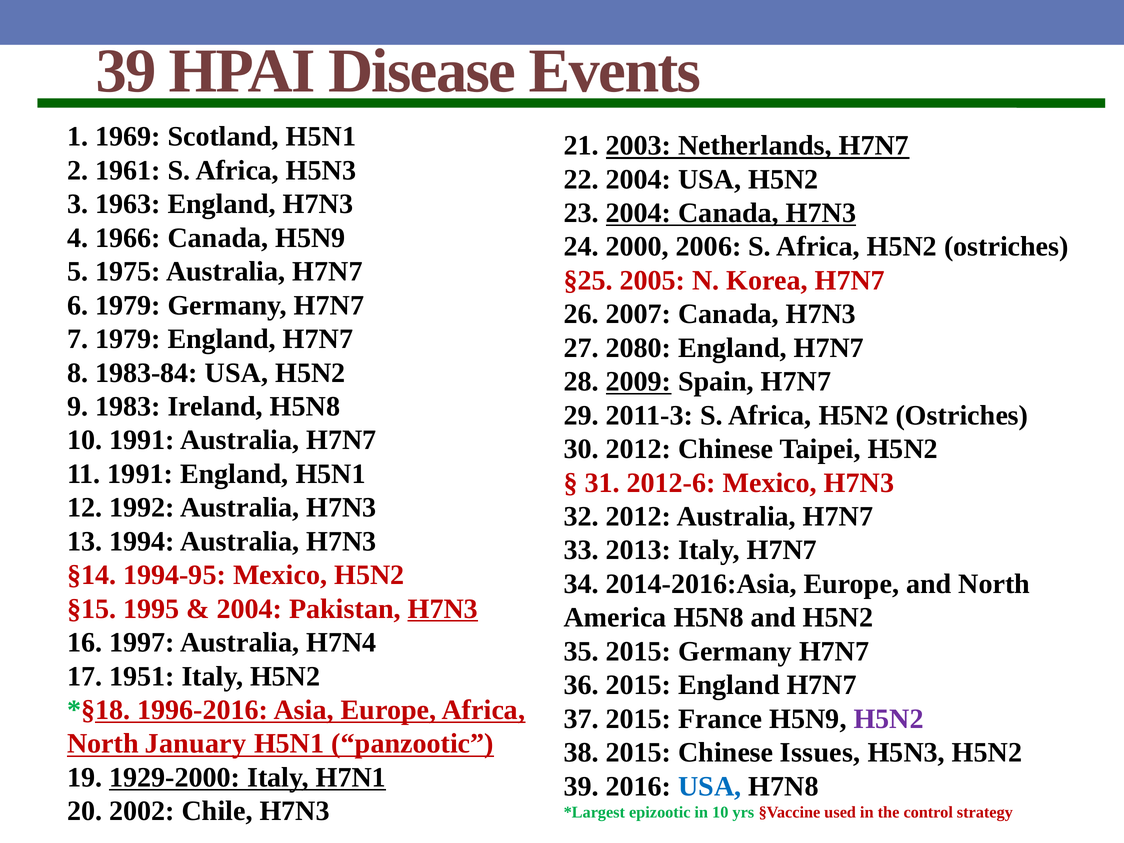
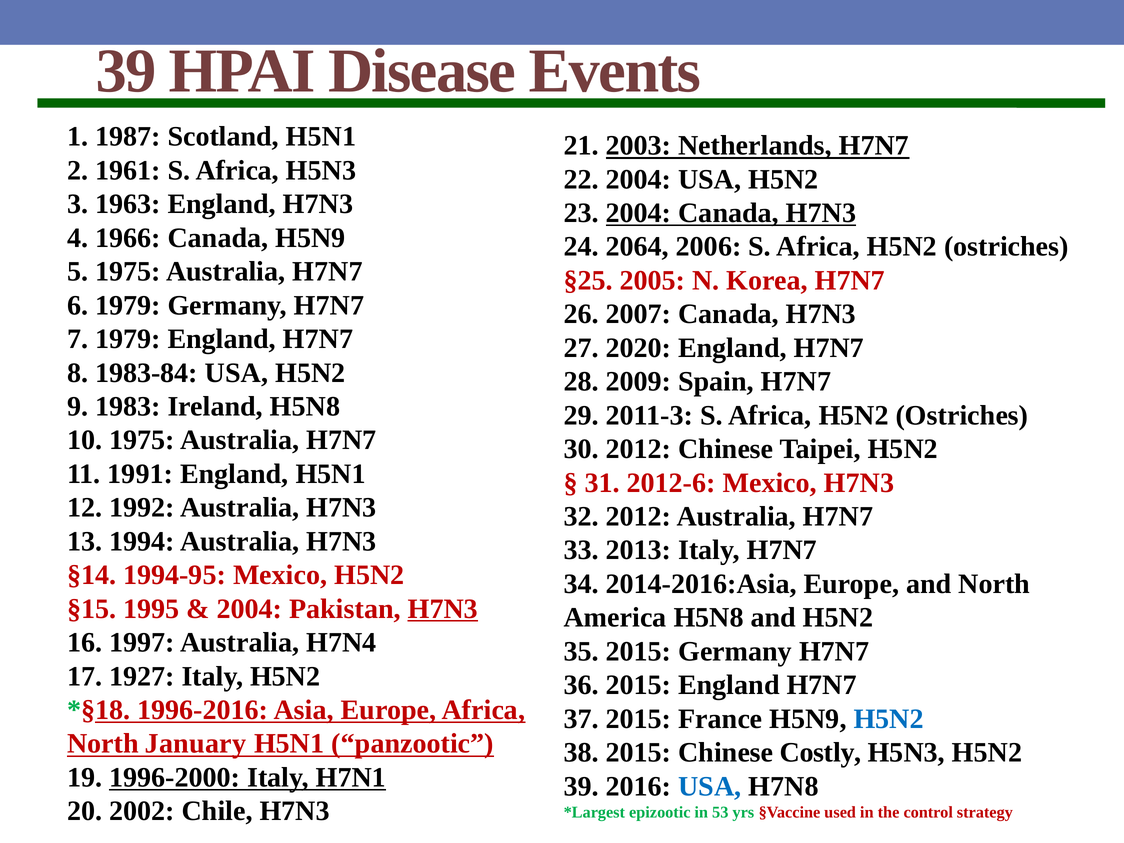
1969: 1969 -> 1987 (128, 137)
2000: 2000 -> 2064 (637, 247)
2080: 2080 -> 2020 (639, 348)
2009 underline: present -> none (639, 382)
10 1991: 1991 -> 1975 (142, 440)
1951: 1951 -> 1927 (142, 676)
H5N2 colour: purple -> blue (889, 719)
Issues: Issues -> Costly (820, 753)
1929-2000: 1929-2000 -> 1996-2000 (175, 777)
in 10: 10 -> 53 (720, 812)
